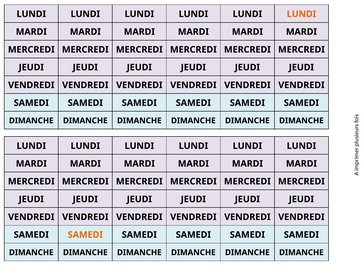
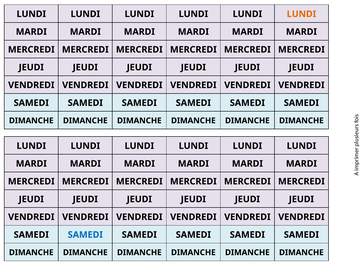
SAMEDI colour: orange -> blue (85, 235)
